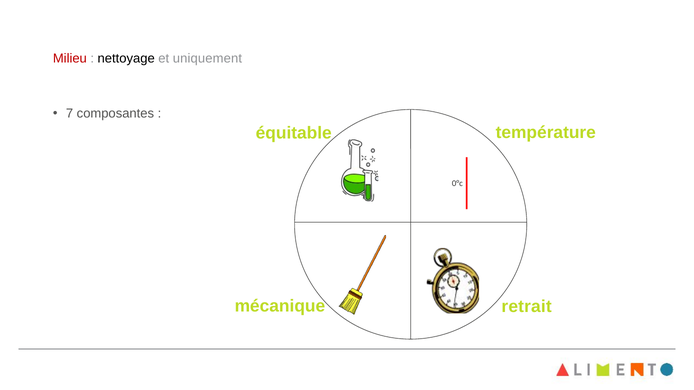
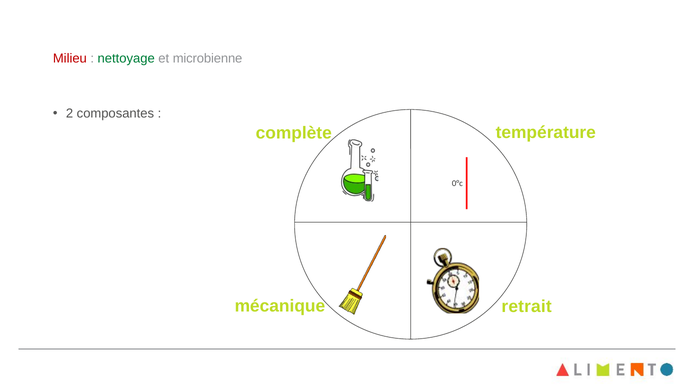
nettoyage colour: black -> green (126, 58)
uniquement: uniquement -> microbienne (208, 58)
7: 7 -> 2 (70, 113)
équitable: équitable -> complète (294, 133)
